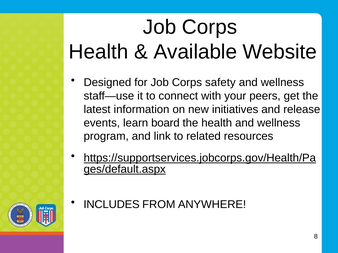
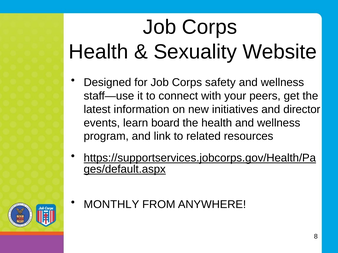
Available: Available -> Sexuality (195, 52)
release: release -> director (302, 110)
INCLUDES: INCLUDES -> MONTHLY (111, 205)
